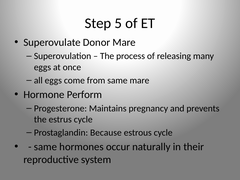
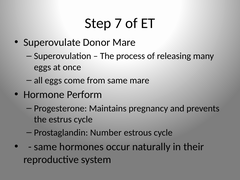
5: 5 -> 7 (118, 23)
Because: Because -> Number (106, 133)
